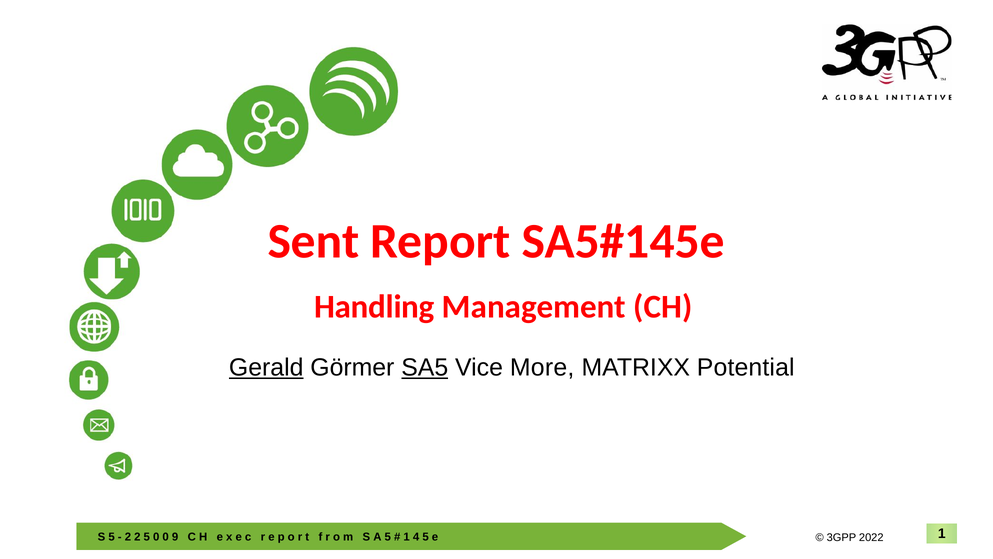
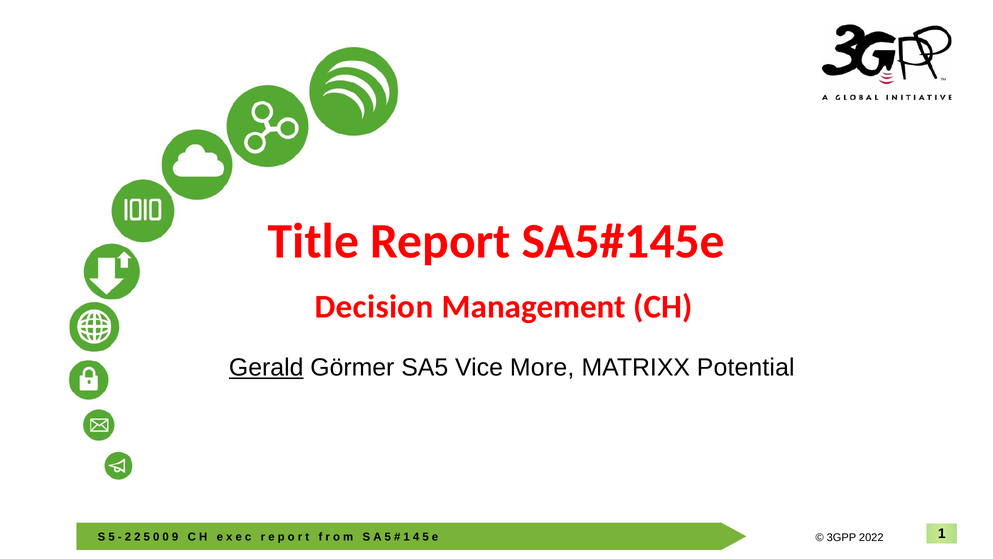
Sent: Sent -> Title (313, 241)
Handling: Handling -> Decision (374, 306)
SA5 underline: present -> none (425, 367)
